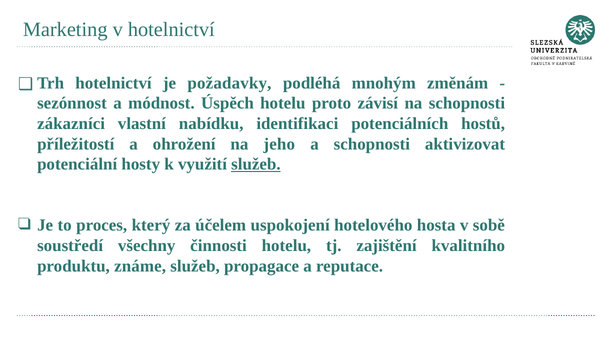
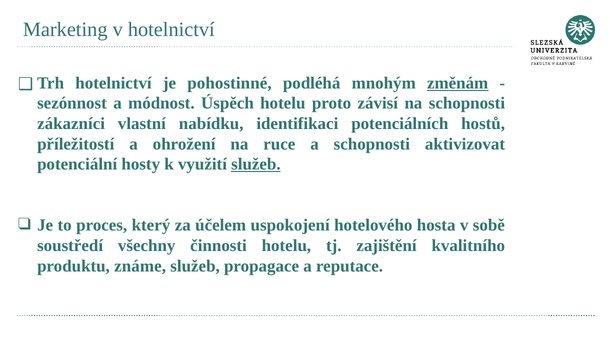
požadavky: požadavky -> pohostinné (229, 83)
změnám underline: none -> present (458, 83)
jeho: jeho -> ruce (279, 144)
